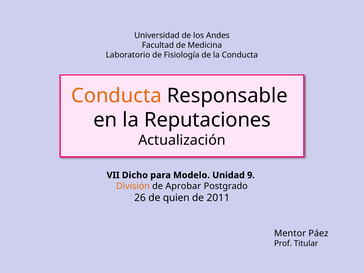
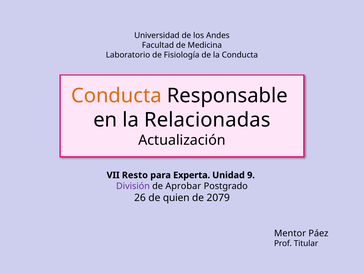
Reputaciones: Reputaciones -> Relacionadas (207, 120)
Dicho: Dicho -> Resto (135, 175)
Modelo: Modelo -> Experta (192, 175)
División colour: orange -> purple (133, 186)
2011: 2011 -> 2079 (218, 198)
